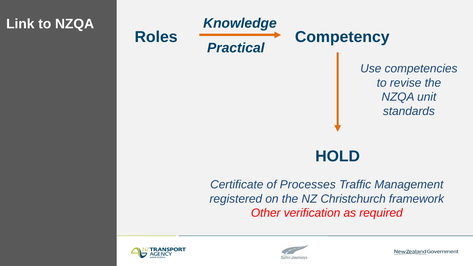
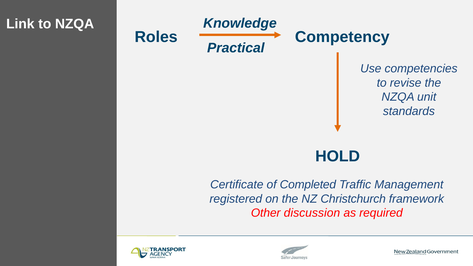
Processes: Processes -> Completed (308, 185)
verification: verification -> discussion (312, 213)
